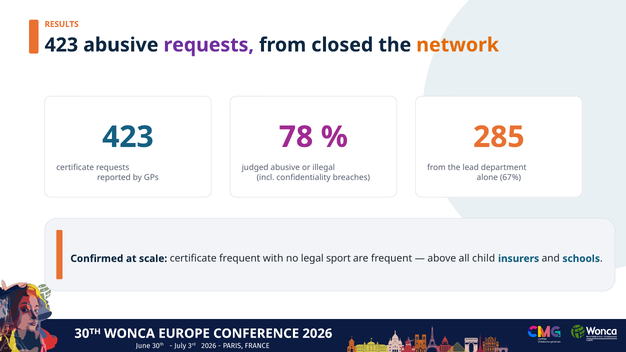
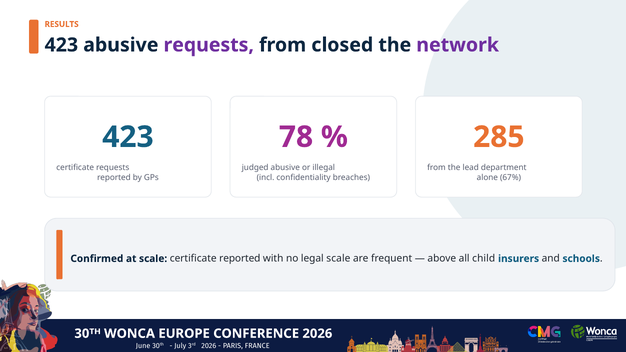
network colour: orange -> purple (458, 45)
certificate frequent: frequent -> reported (240, 259)
legal sport: sport -> scale (338, 259)
